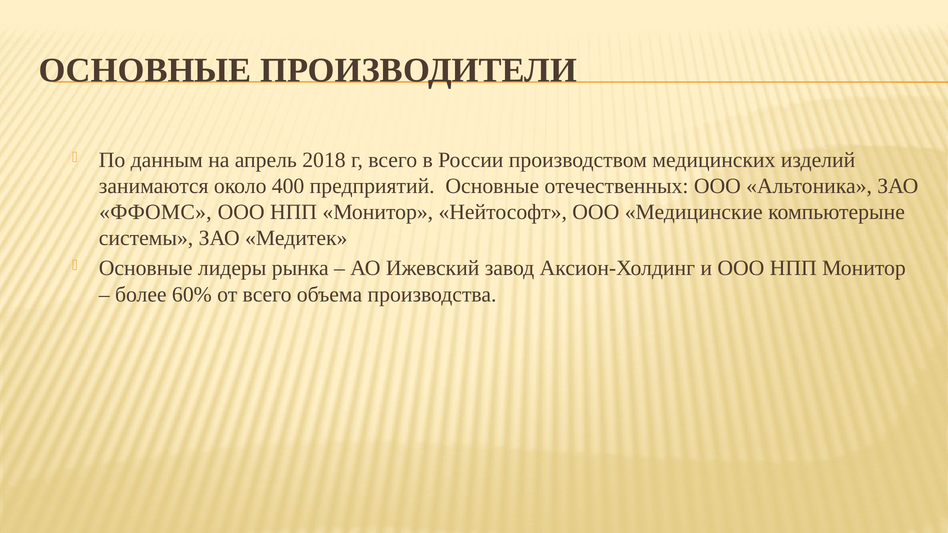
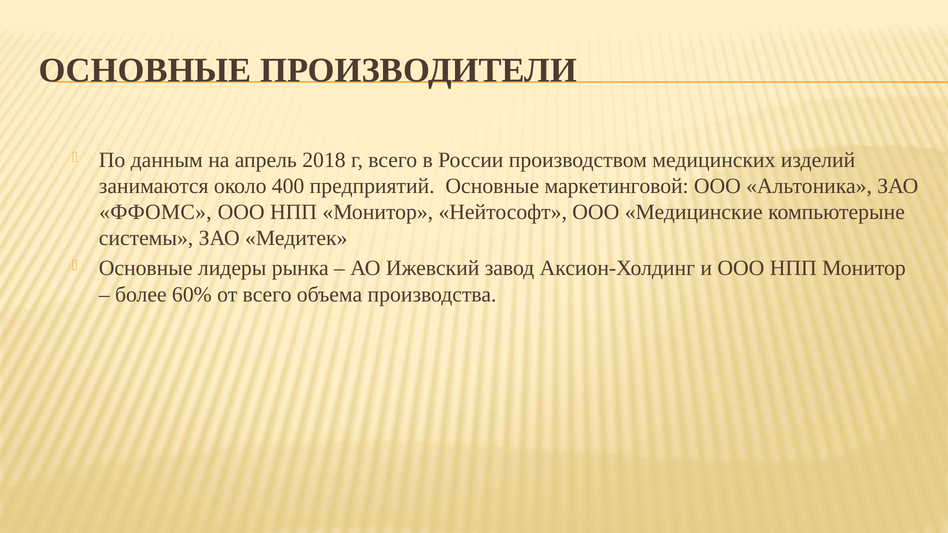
отечественных: отечественных -> маркетинговой (617, 186)
